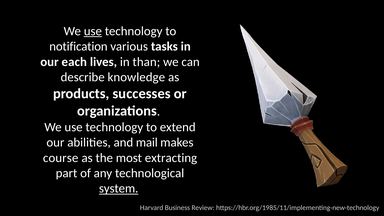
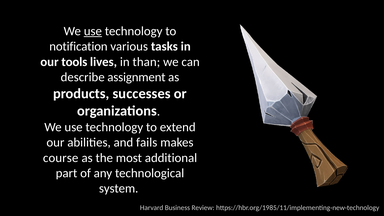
each: each -> tools (74, 62)
knowledge: knowledge -> assignment (136, 77)
mail: mail -> fails (147, 142)
extracting: extracting -> additional (171, 158)
system underline: present -> none (119, 189)
